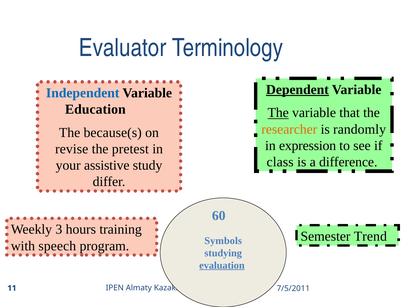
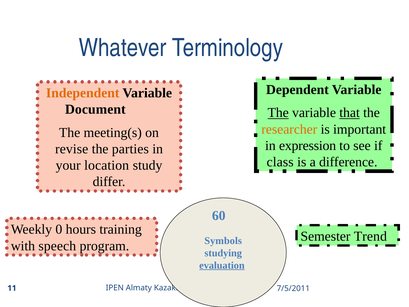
Evaluator: Evaluator -> Whatever (123, 48)
Dependent underline: present -> none (297, 90)
Independent colour: blue -> orange (83, 93)
Education: Education -> Document (95, 109)
that underline: none -> present (350, 113)
randomly: randomly -> important (360, 129)
because(s: because(s -> meeting(s (113, 132)
pretest: pretest -> parties (130, 149)
assistive: assistive -> location (107, 165)
3: 3 -> 0 (59, 229)
